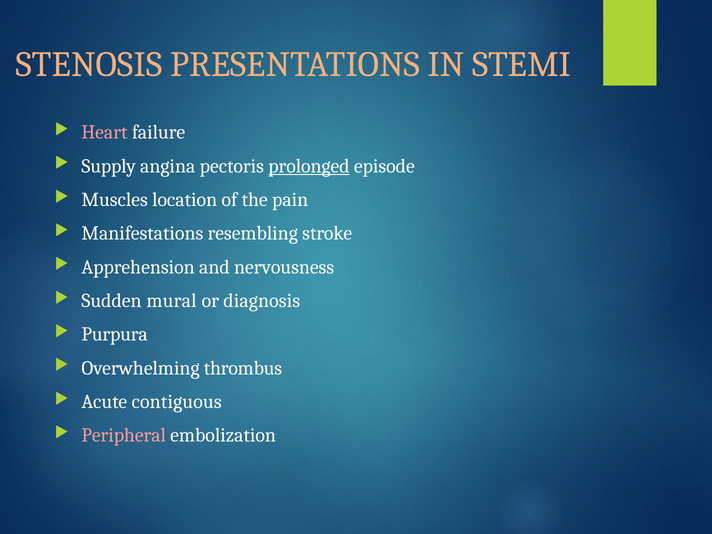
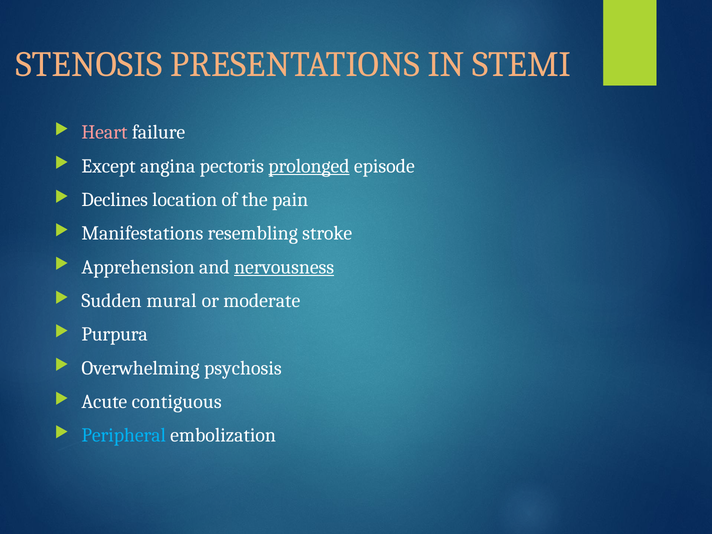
Supply: Supply -> Except (109, 166)
Muscles: Muscles -> Declines (115, 200)
nervousness underline: none -> present (284, 267)
diagnosis: diagnosis -> moderate (262, 301)
thrombus: thrombus -> psychosis (243, 368)
Peripheral colour: pink -> light blue (124, 435)
